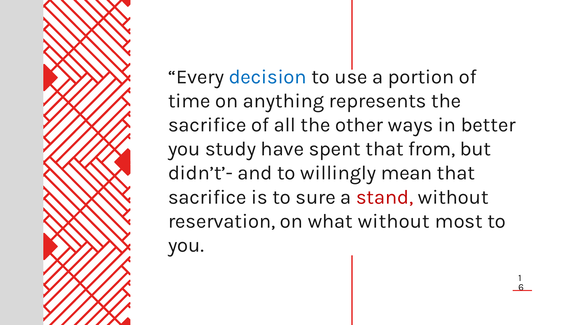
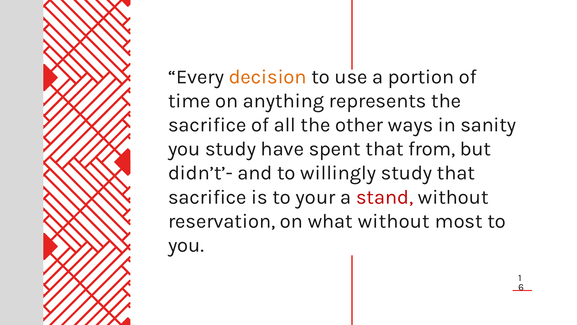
decision colour: blue -> orange (268, 77)
better: better -> sanity (488, 125)
willingly mean: mean -> study (407, 173)
sure: sure -> your (316, 197)
